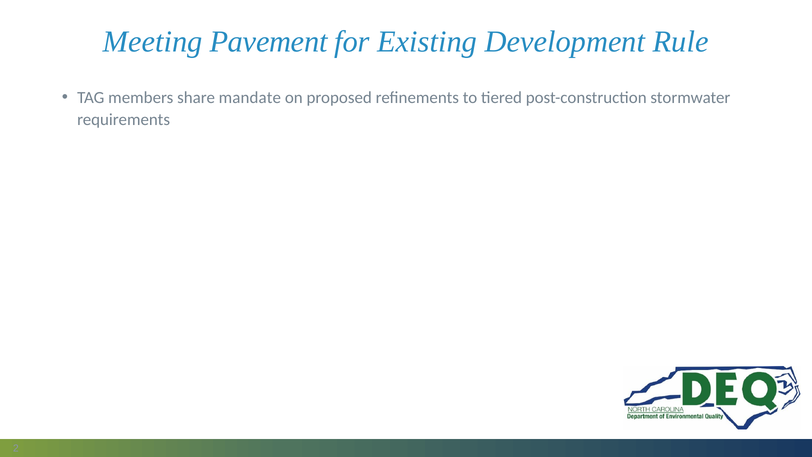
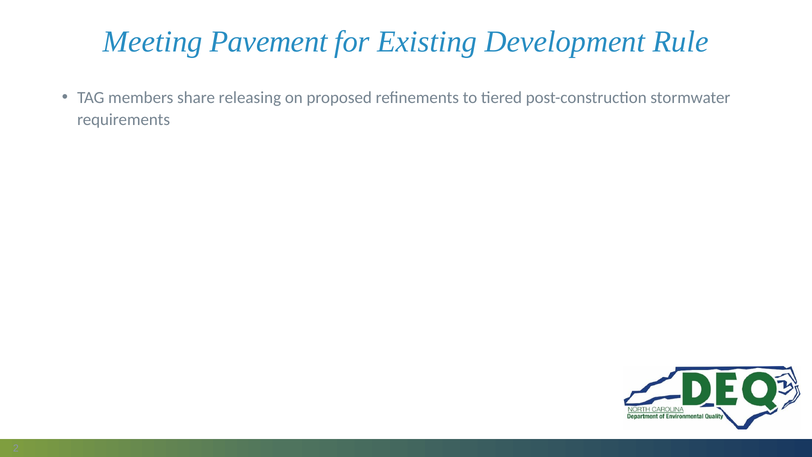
mandate: mandate -> releasing (250, 98)
